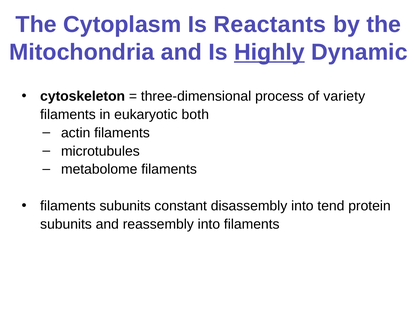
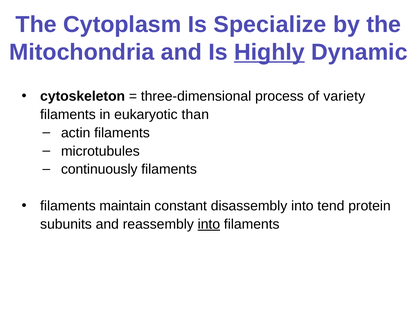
Reactants: Reactants -> Specialize (270, 24)
both: both -> than (195, 115)
metabolome: metabolome -> continuously (99, 170)
filaments subunits: subunits -> maintain (125, 206)
into underline: none -> present (209, 225)
